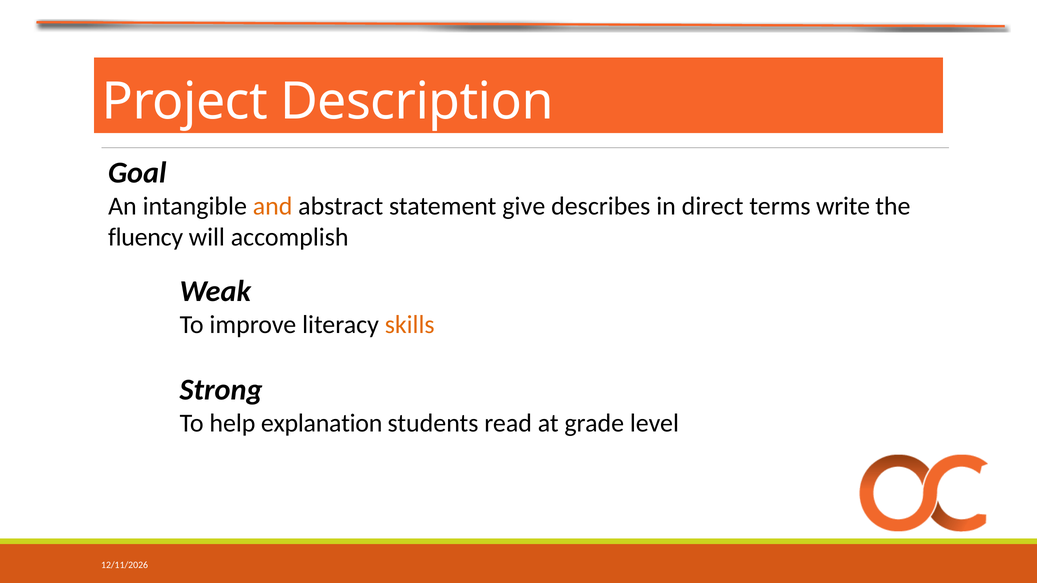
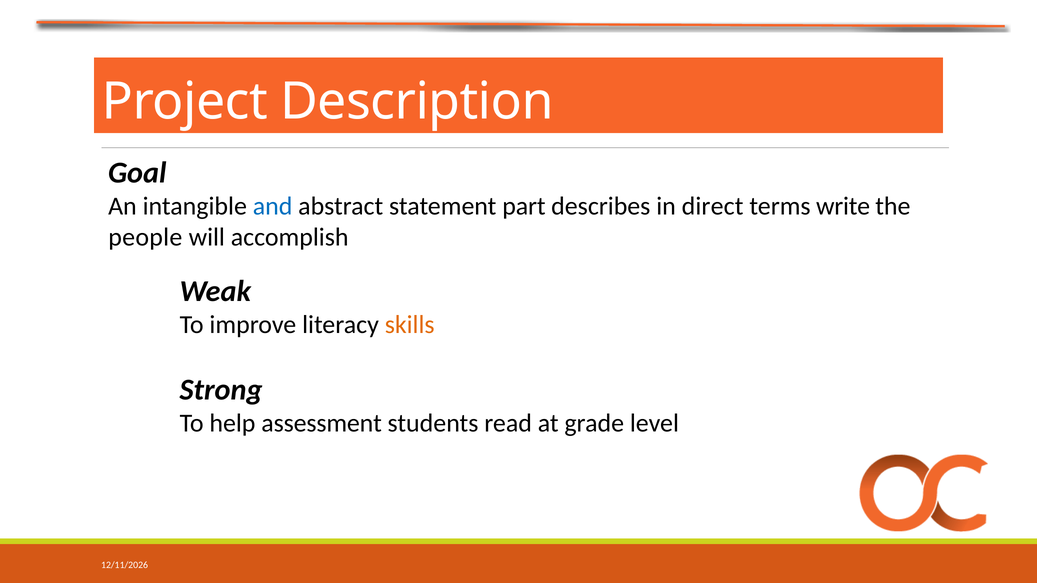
and colour: orange -> blue (273, 206)
give: give -> part (524, 206)
fluency: fluency -> people (145, 237)
explanation: explanation -> assessment (322, 423)
